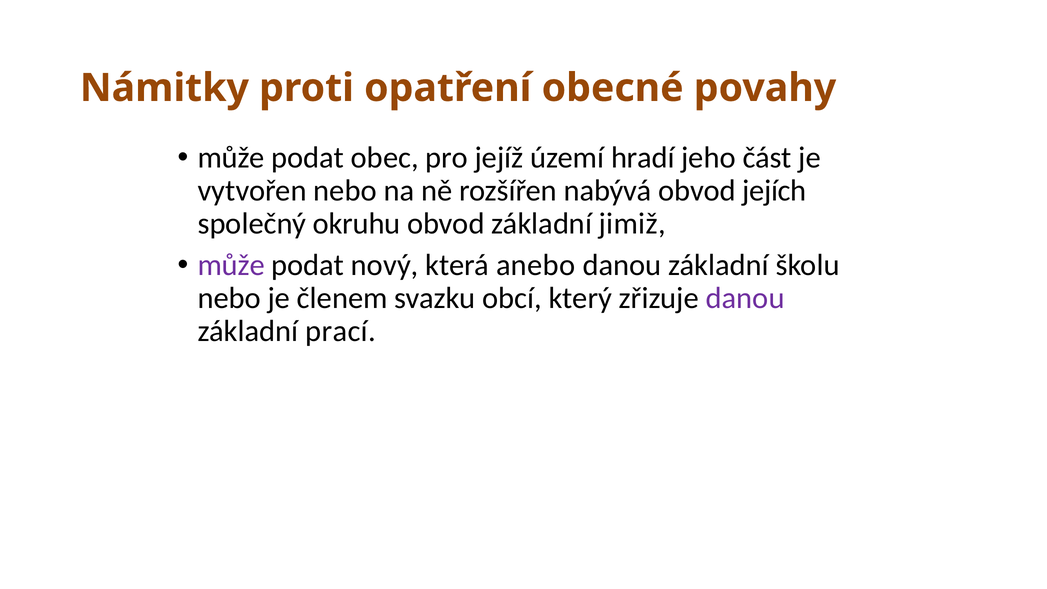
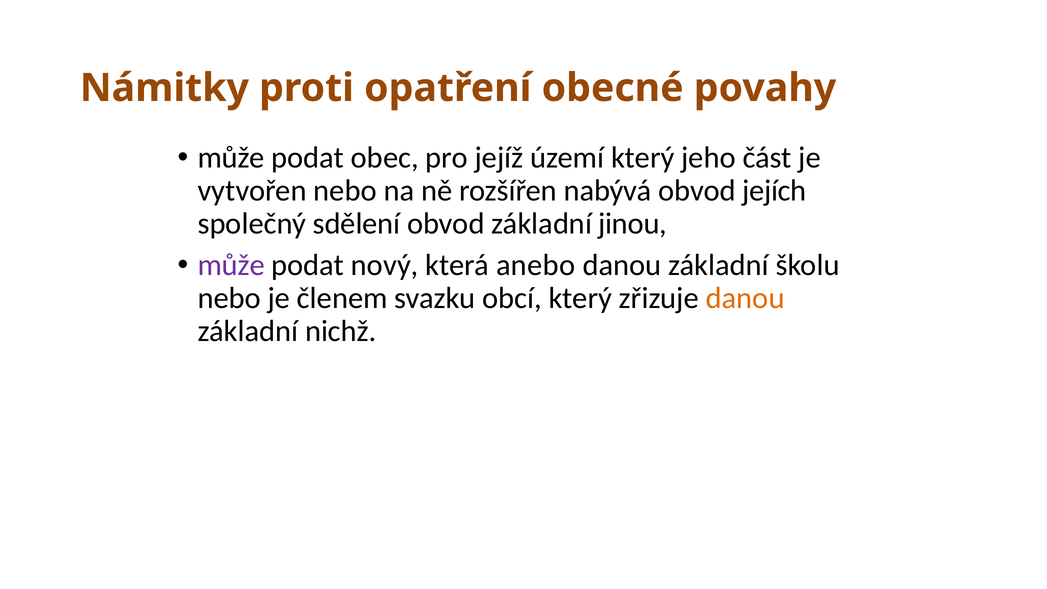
území hradí: hradí -> který (643, 158)
okruhu: okruhu -> sdělení (357, 223)
jimiž: jimiž -> jinou (633, 223)
danou colour: purple -> orange (745, 298)
prací: prací -> nichž (341, 331)
